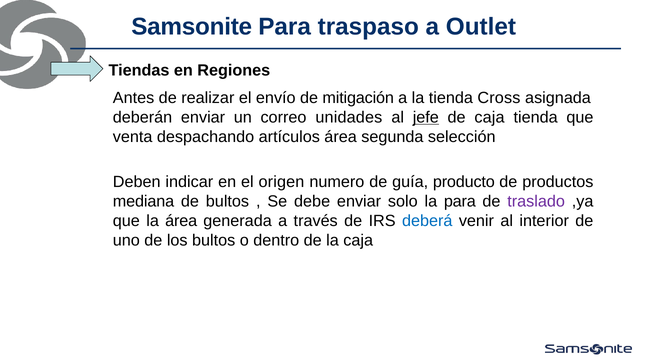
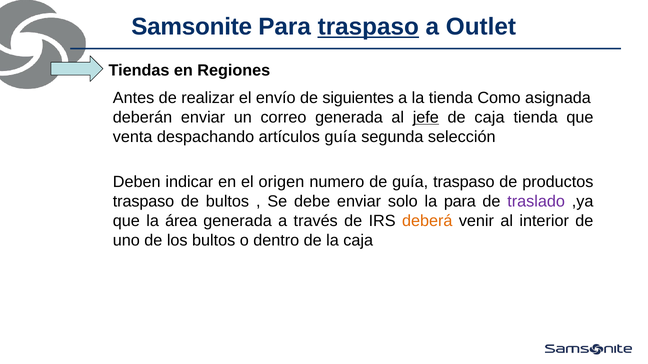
traspaso underline: none -> present (368, 27)
mitigación: mitigación -> siguientes (358, 98)
Cross: Cross -> Como (499, 98)
correo unidades: unidades -> generada (349, 117)
artículos área: área -> guía (341, 137)
guía producto: producto -> traspaso (464, 182)
mediana: mediana -> traspaso (144, 202)
deberá colour: blue -> orange (427, 221)
